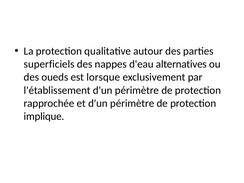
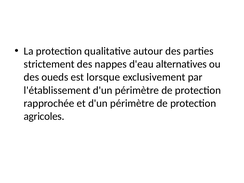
superficiels: superficiels -> strictement (49, 64)
implique: implique -> agricoles (44, 116)
